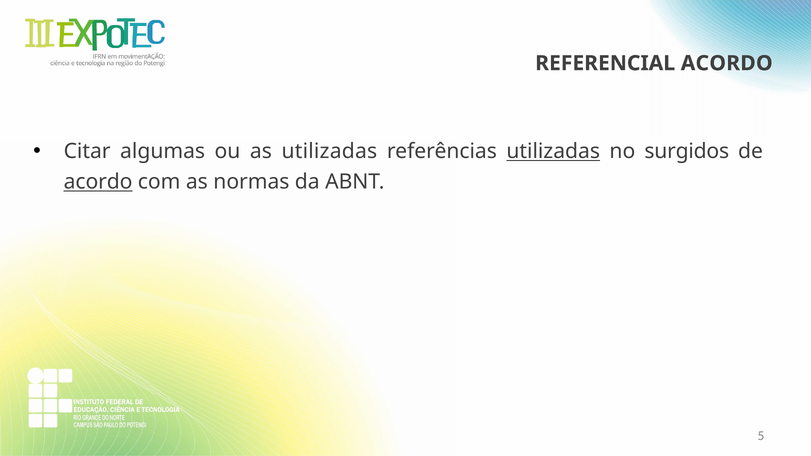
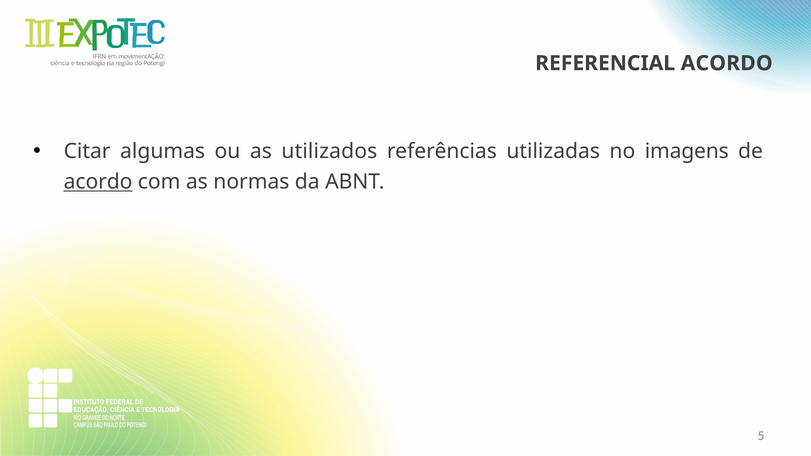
as utilizadas: utilizadas -> utilizados (329, 152)
utilizadas underline: present -> none (553, 152)
surgidos: surgidos -> imagens (687, 152)
